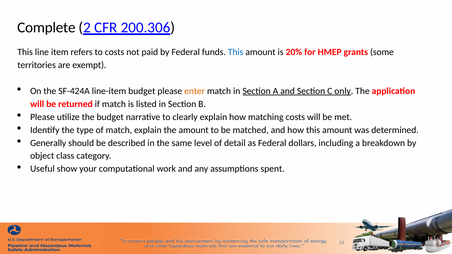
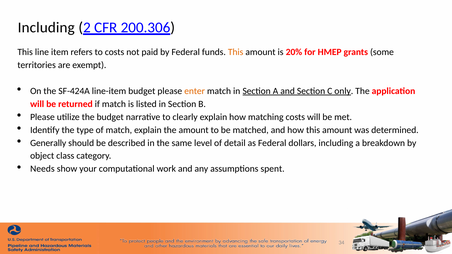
Complete: Complete -> Including (46, 28)
This colour: blue -> orange (236, 52)
Useful: Useful -> Needs (42, 169)
